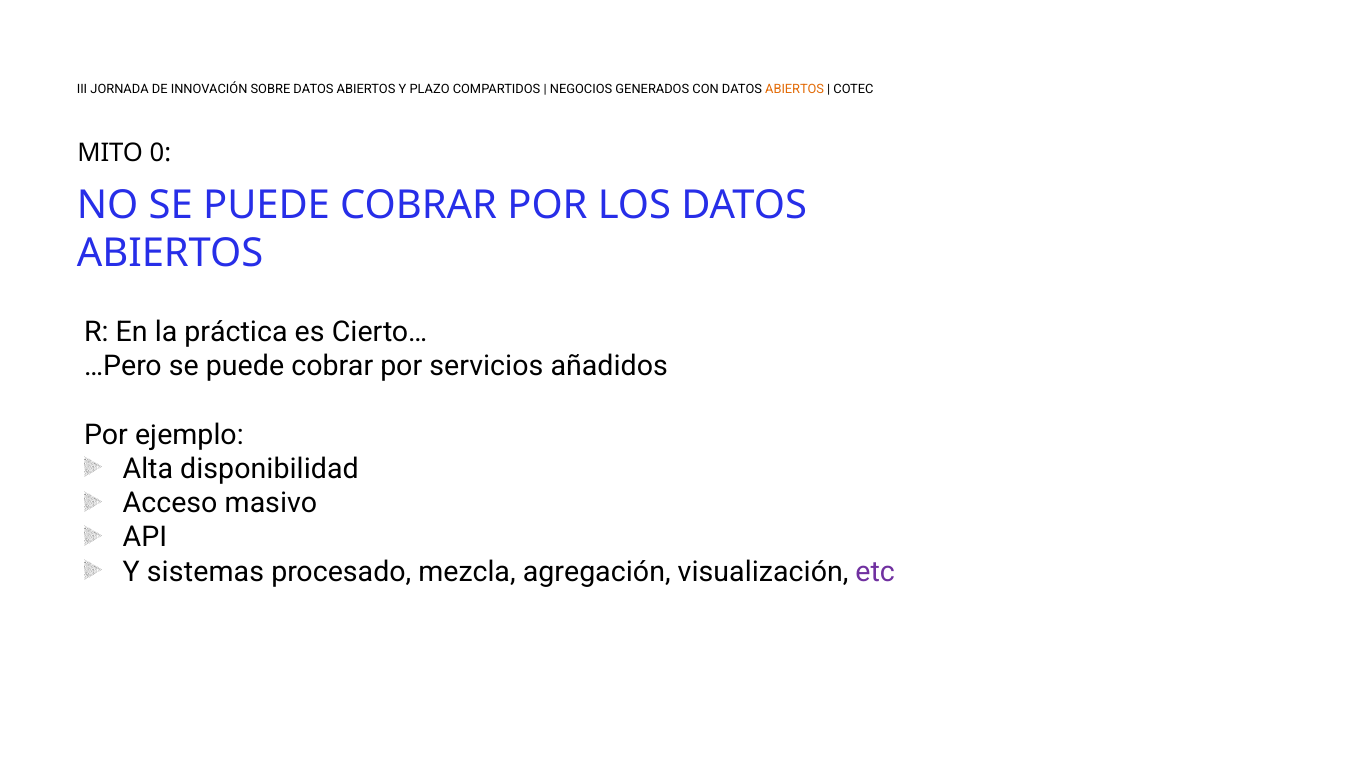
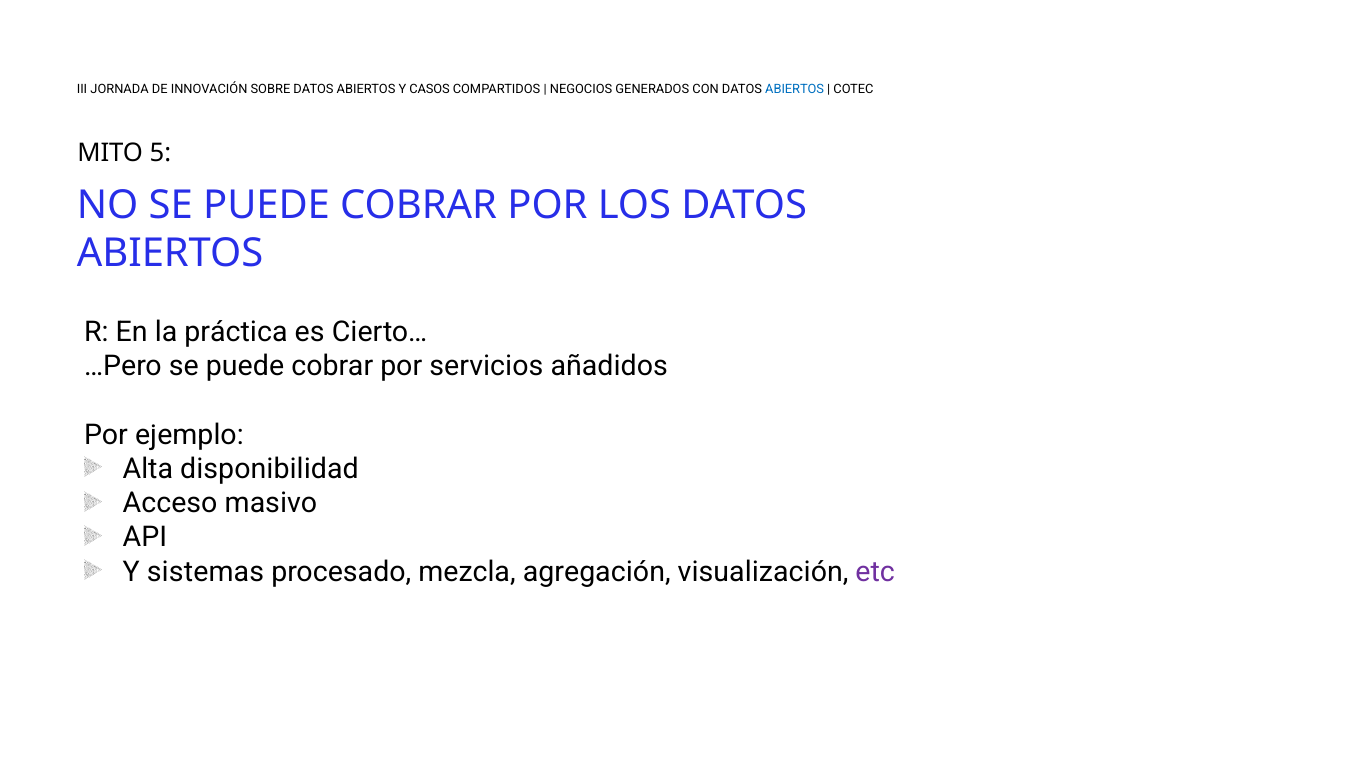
PLAZO: PLAZO -> CASOS (430, 89)
ABIERTOS colour: orange -> blue (795, 89)
0: 0 -> 5 (160, 153)
